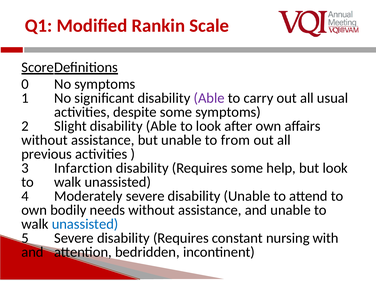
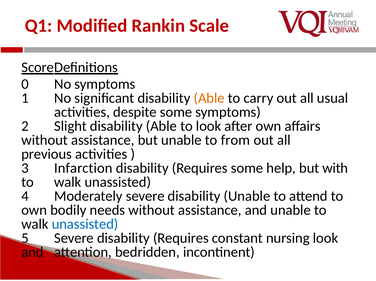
Able colour: purple -> orange (209, 98)
but look: look -> with (335, 168)
nursing with: with -> look (326, 238)
